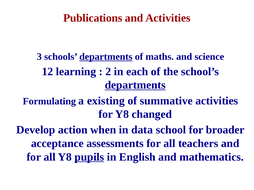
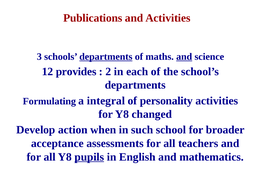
and underline: none -> present (184, 57)
learning: learning -> provides (76, 72)
departments underline: present -> none (135, 85)
existing: existing -> integral (106, 101)
summative: summative -> personality (166, 101)
data: data -> such (142, 130)
